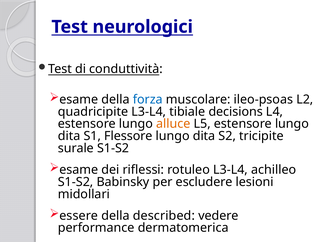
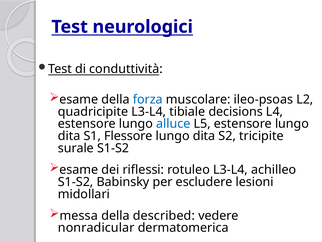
alluce colour: orange -> blue (173, 124)
essere: essere -> messa (79, 215)
performance: performance -> nonradicular (96, 227)
